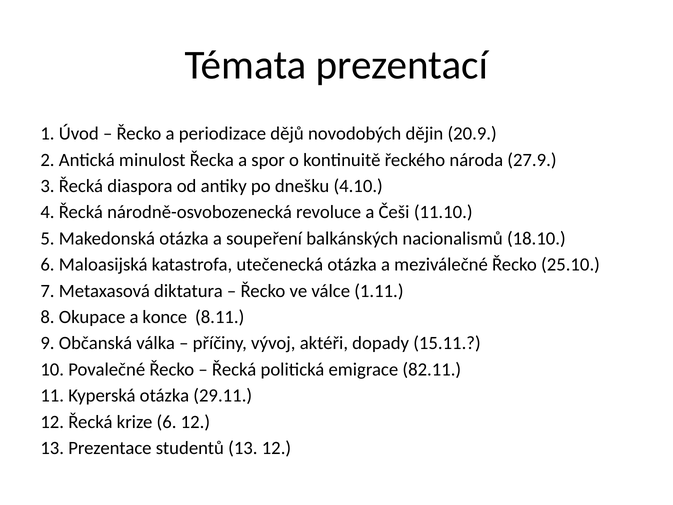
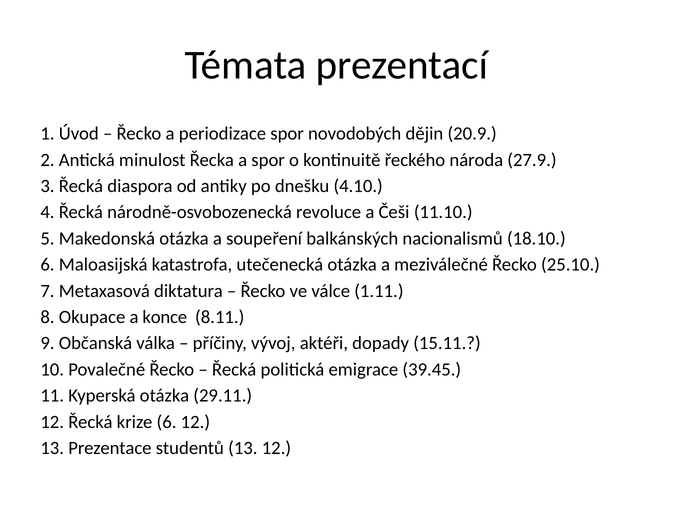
periodizace dějů: dějů -> spor (287, 134)
82.11: 82.11 -> 39.45 (432, 369)
